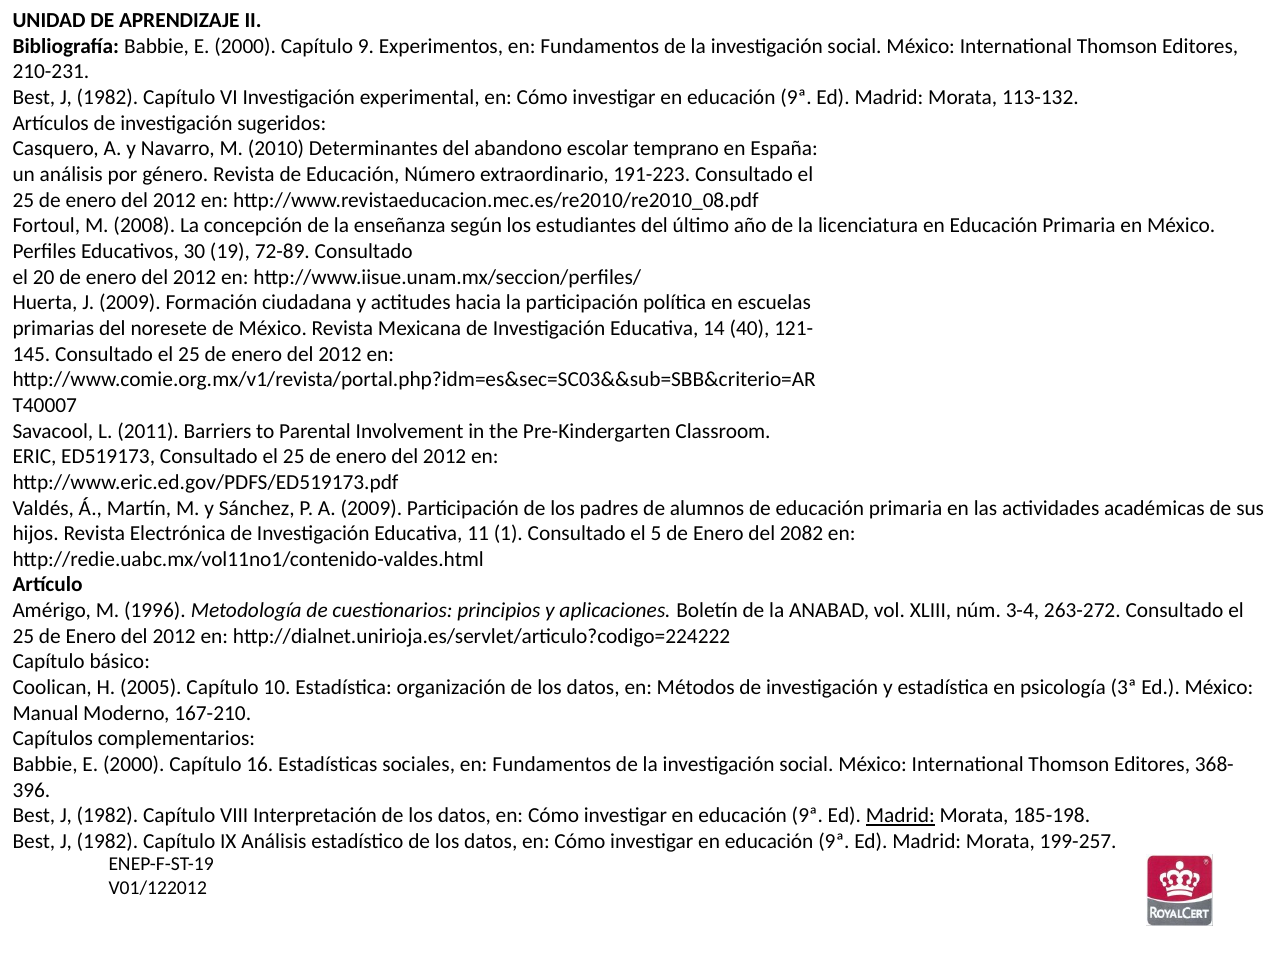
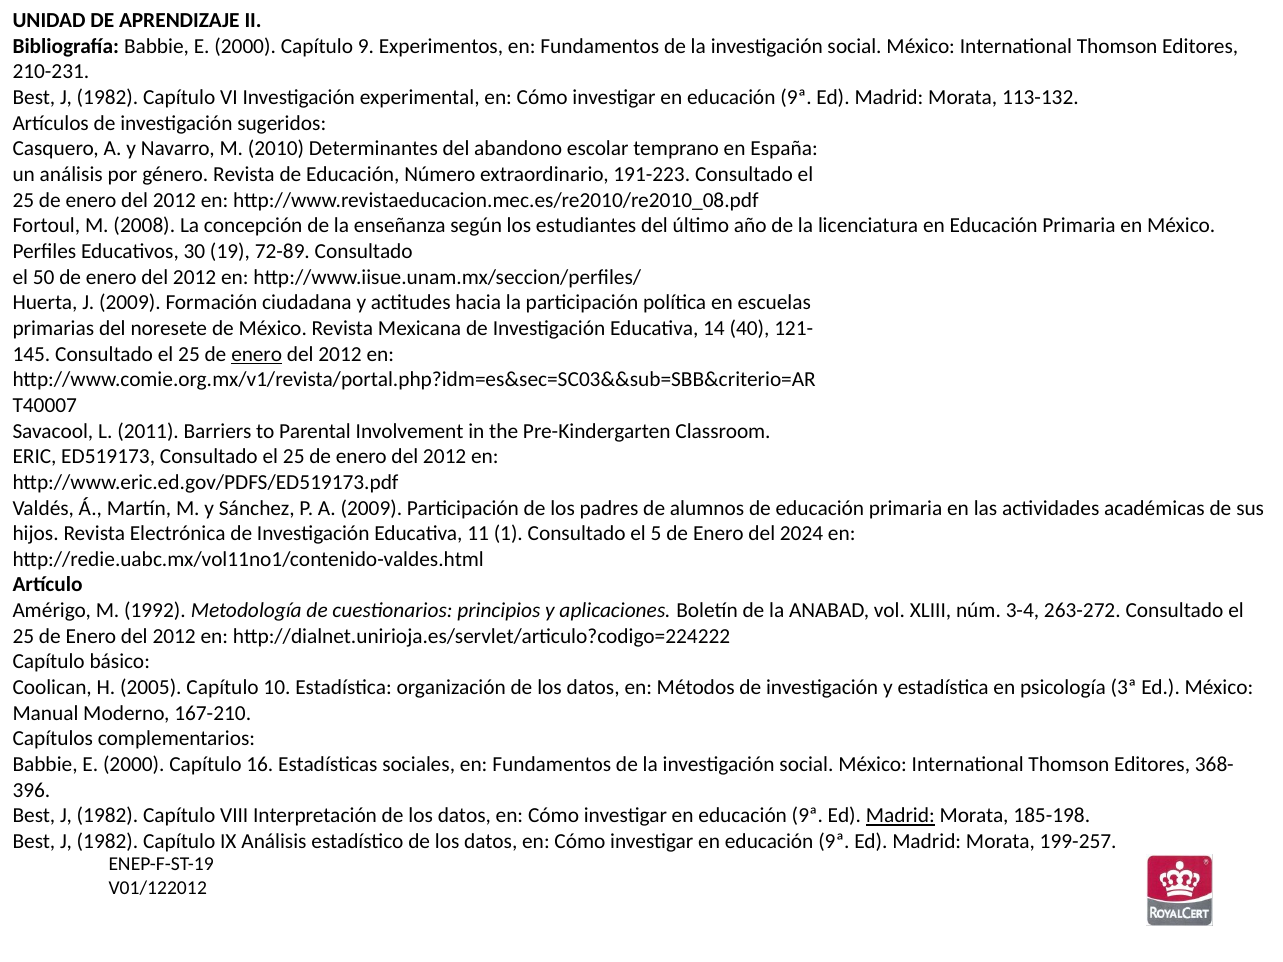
20: 20 -> 50 (44, 277)
enero underline: none -> present (257, 354)
2082: 2082 -> 2024 (802, 534)
1996: 1996 -> 1992 (155, 611)
